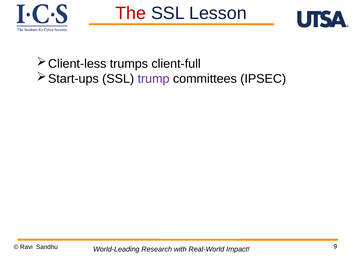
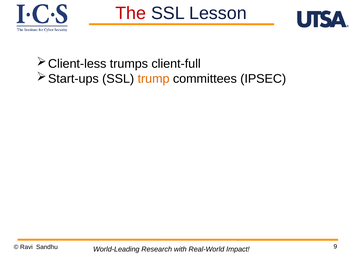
trump colour: purple -> orange (154, 79)
